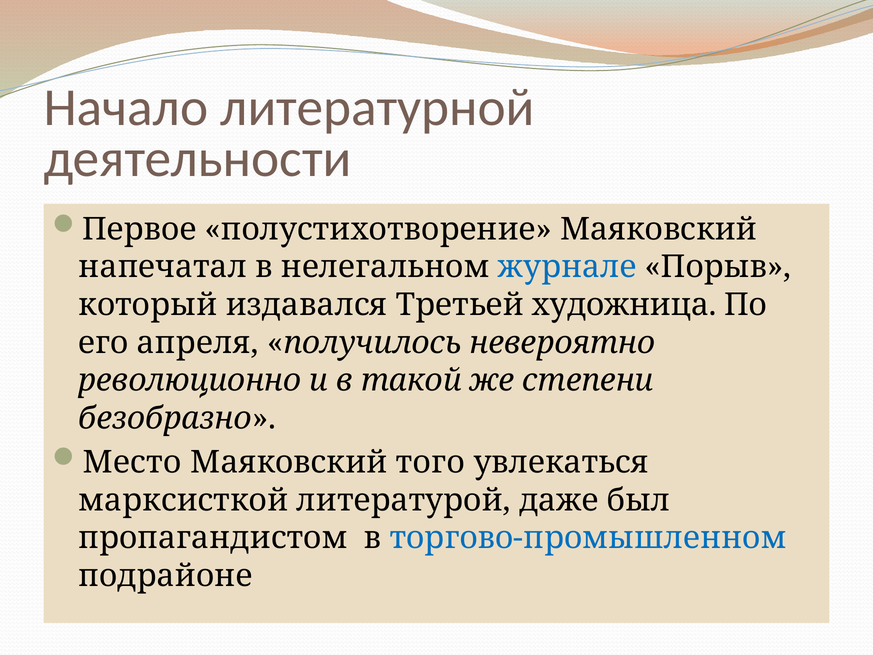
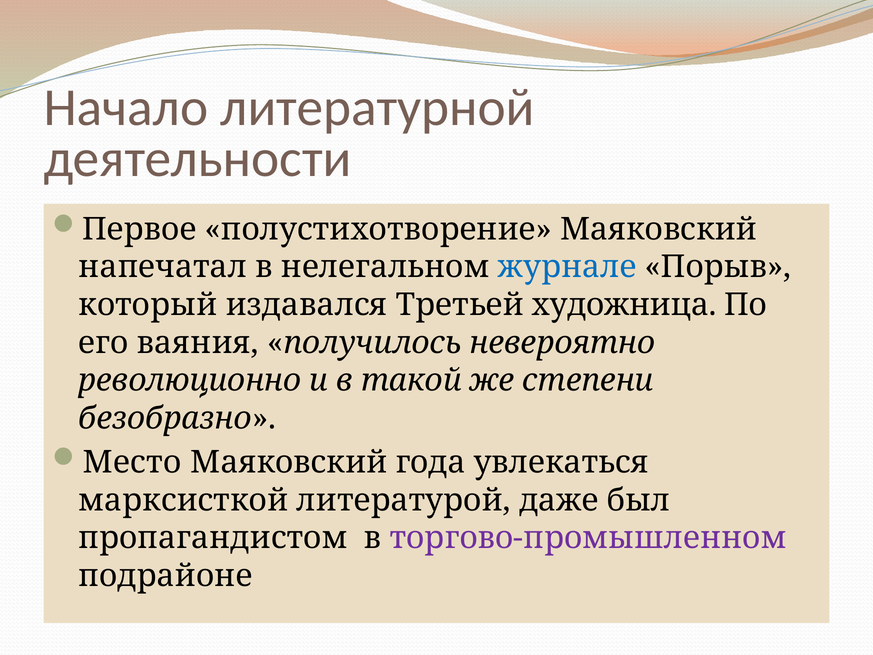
апреля: апреля -> ваяния (198, 343)
того: того -> года (431, 462)
торгово-промышленном colour: blue -> purple (588, 538)
